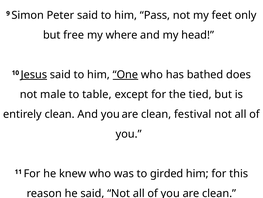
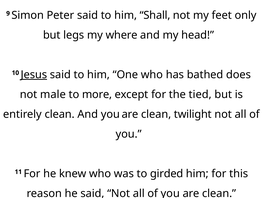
Pass: Pass -> Shall (155, 15)
free: free -> legs (74, 35)
One underline: present -> none (125, 74)
table: table -> more (97, 94)
festival: festival -> twilight (193, 114)
